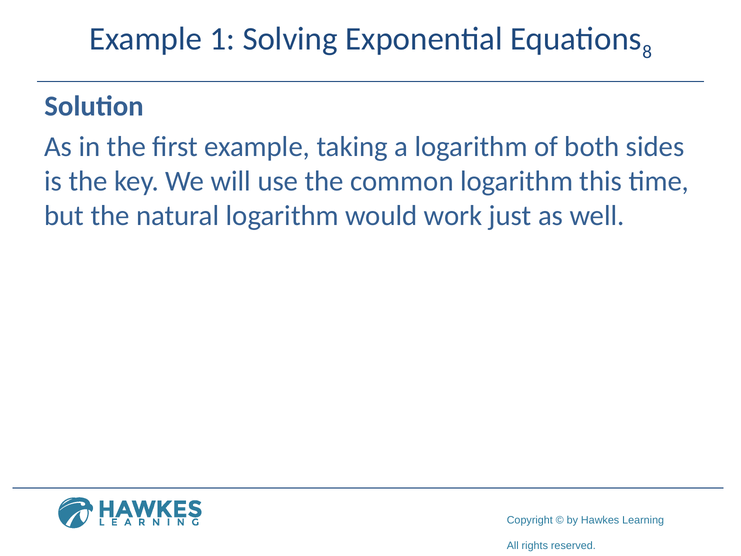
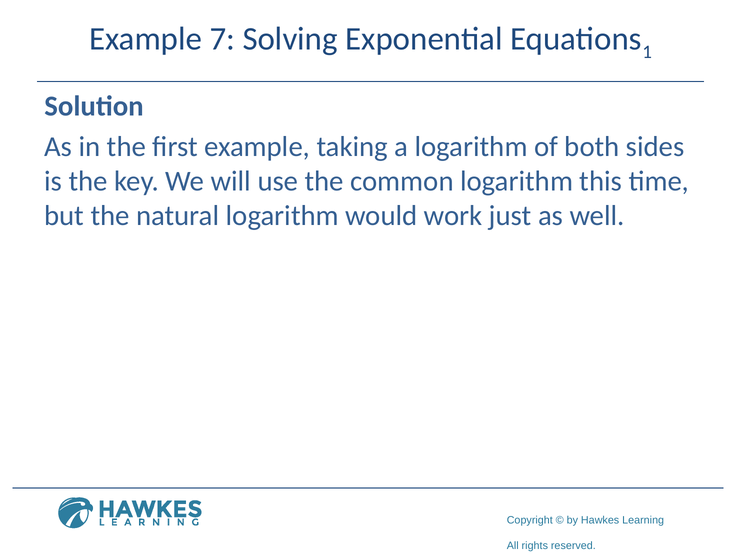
1: 1 -> 7 (222, 39)
8: 8 -> 1 (647, 52)
